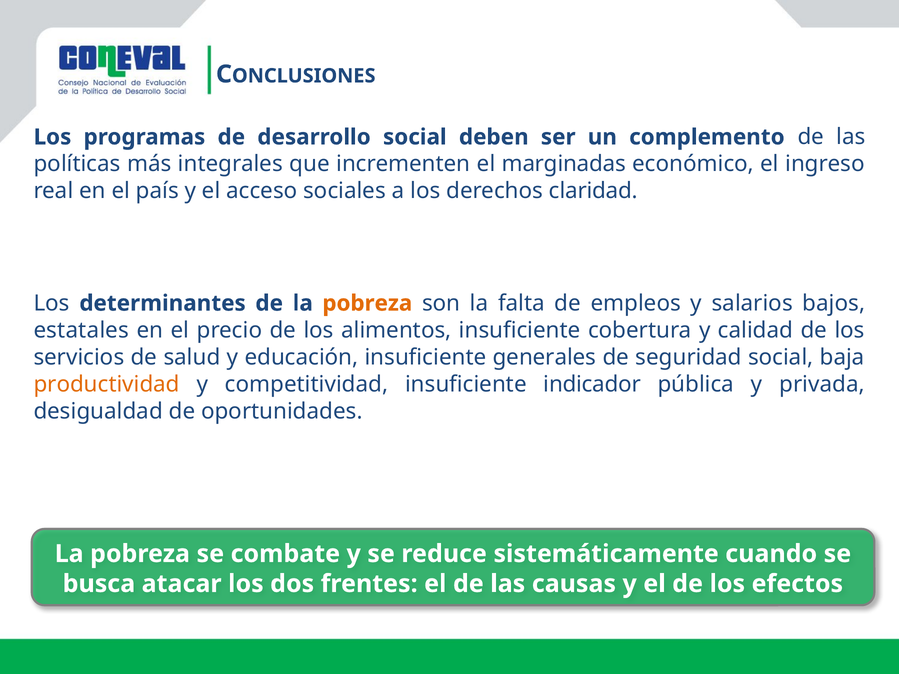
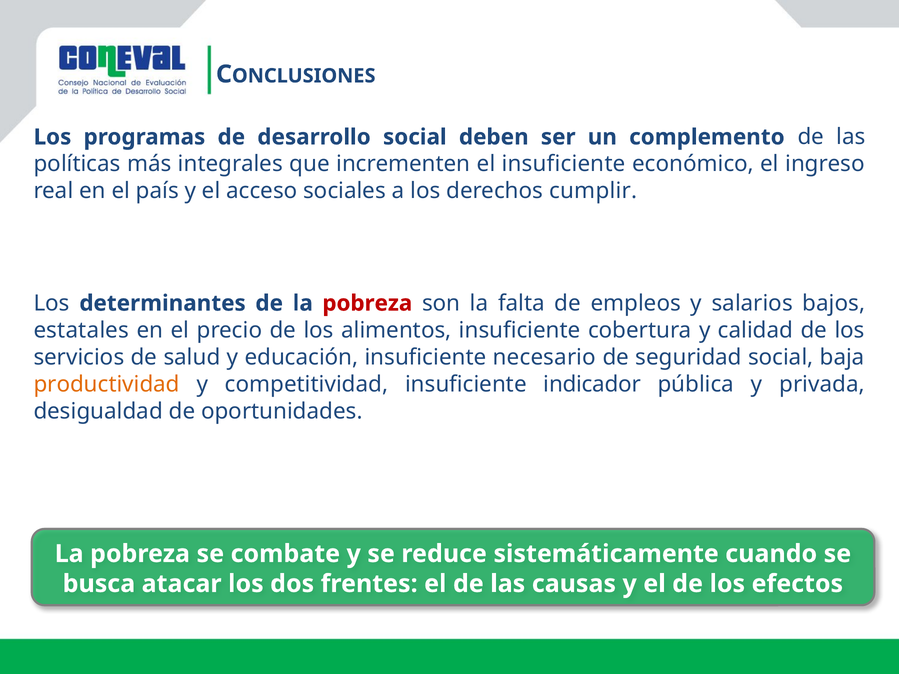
el marginadas: marginadas -> insuficiente (564, 164)
claridad: claridad -> cumplir (593, 191)
pobreza colour: orange -> red (367, 303)
generales: generales -> necesario (544, 357)
